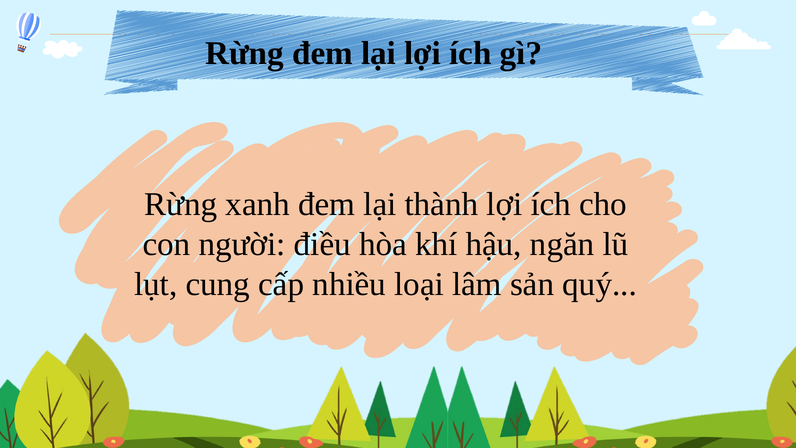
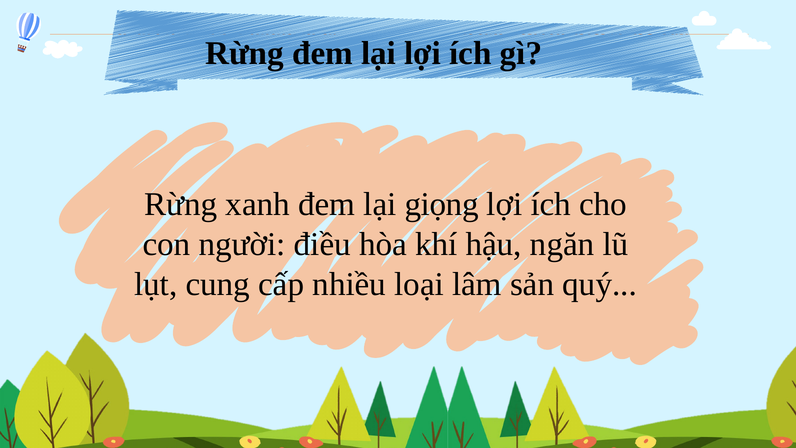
thành: thành -> giọng (442, 204)
